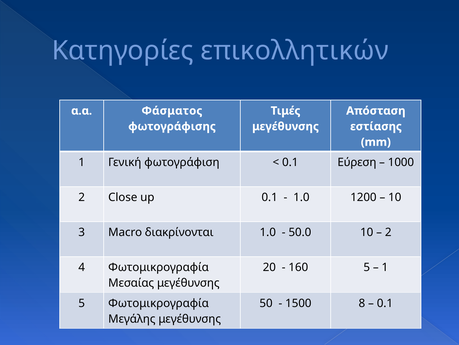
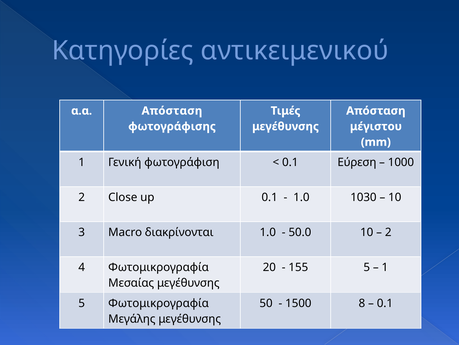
επικολλητικών: επικολλητικών -> αντικειμενικού (295, 50)
α.α Φάσματος: Φάσματος -> Απόσταση (172, 111)
εστίασης: εστίασης -> μέγιστου (376, 126)
1200: 1200 -> 1030 (363, 197)
160: 160 -> 155 (298, 267)
